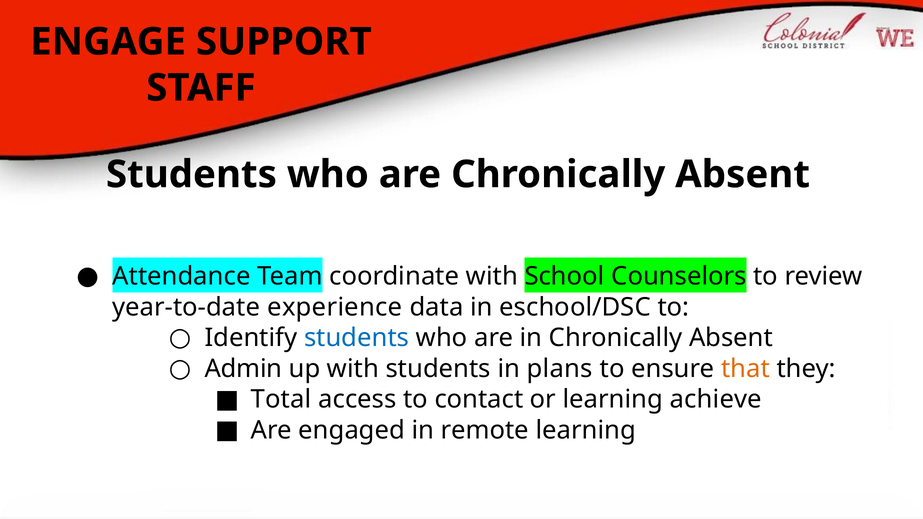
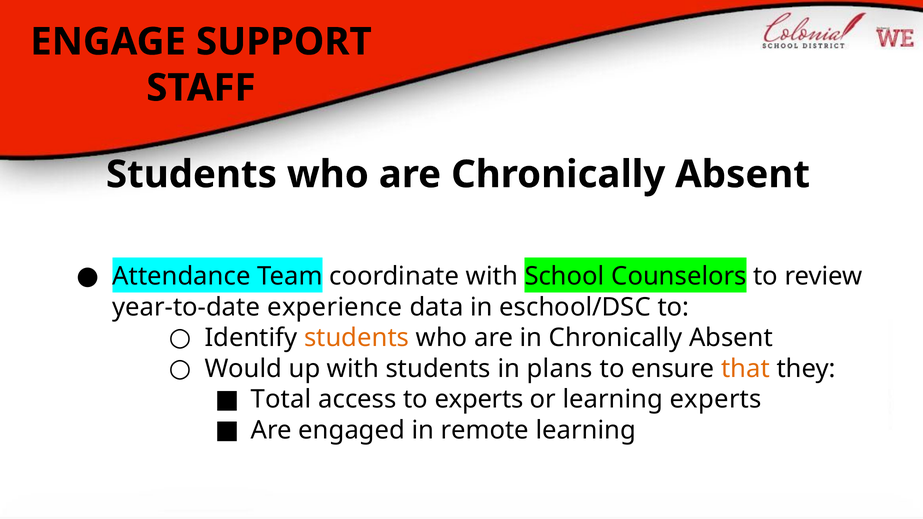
students colour: blue -> orange (357, 338)
Admin: Admin -> Would (243, 369)
to contact: contact -> experts (479, 400)
learning achieve: achieve -> experts (716, 400)
